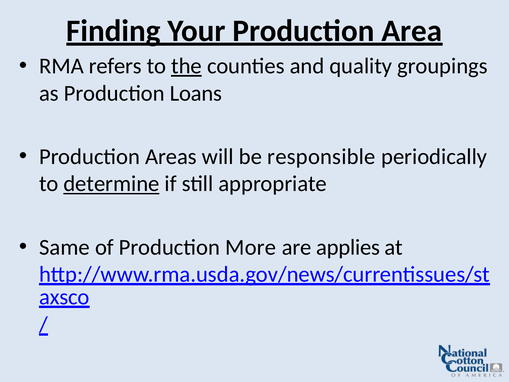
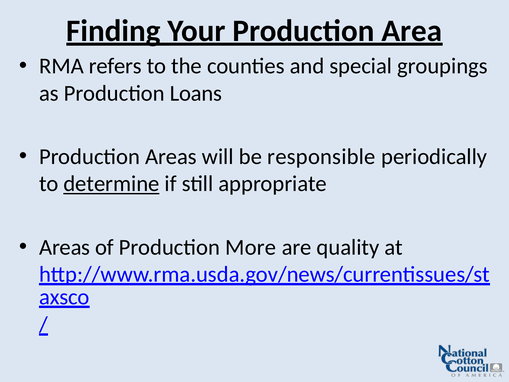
the underline: present -> none (186, 66)
quality: quality -> special (361, 66)
Same: Same -> Areas (65, 247)
applies: applies -> quality (348, 247)
